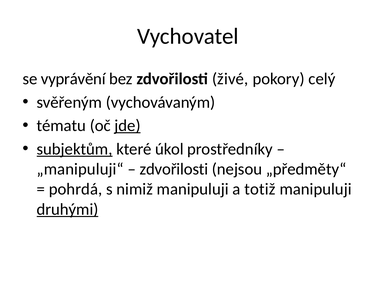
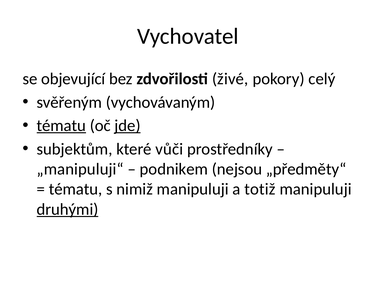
vyprávění: vyprávění -> objevující (73, 79)
tématu underline: none -> present (61, 126)
subjektům underline: present -> none (75, 149)
úkol: úkol -> vůči (169, 149)
zdvořilosti: zdvořilosti -> podnikem (174, 169)
pohrdá: pohrdá -> tématu (76, 189)
